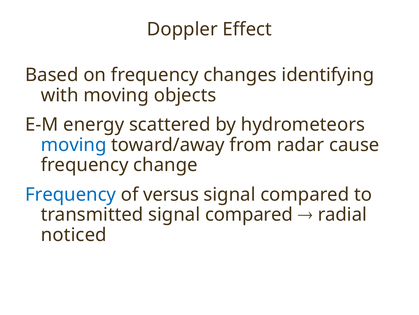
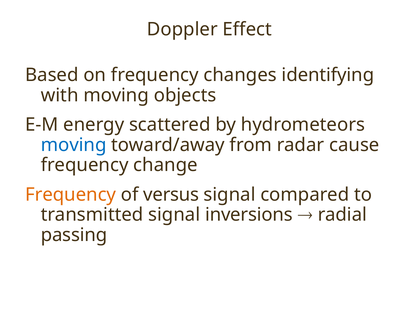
Frequency colour: blue -> orange (71, 194)
transmitted signal compared: compared -> inversions (249, 214)
noticed: noticed -> passing (74, 234)
